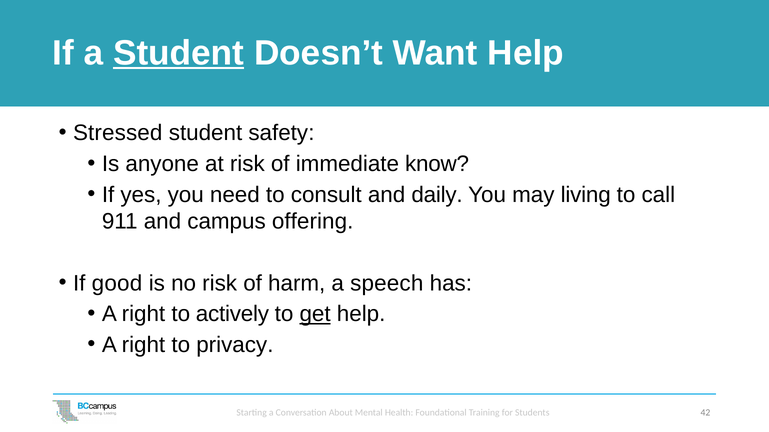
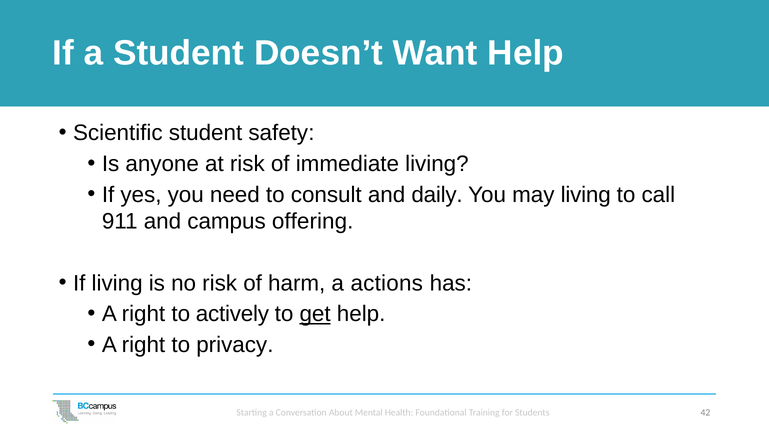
Student underline: present -> none (179, 53)
Stressed: Stressed -> Scientific (118, 133)
immediate know: know -> living (437, 164)
If good: good -> living (117, 284)
speech: speech -> actions (387, 284)
